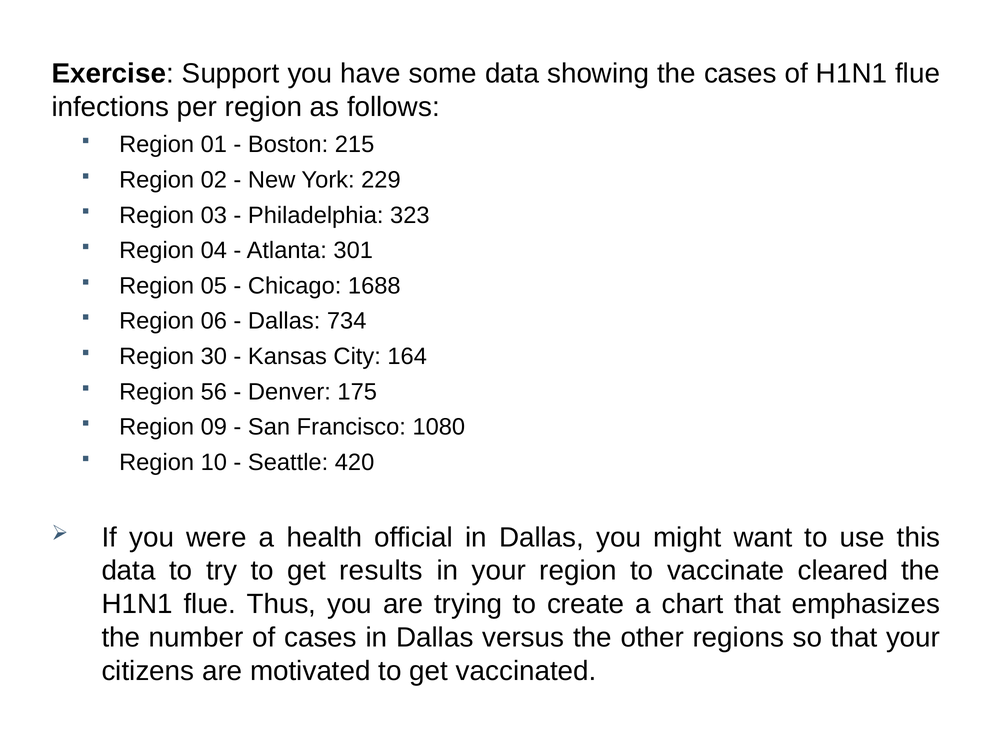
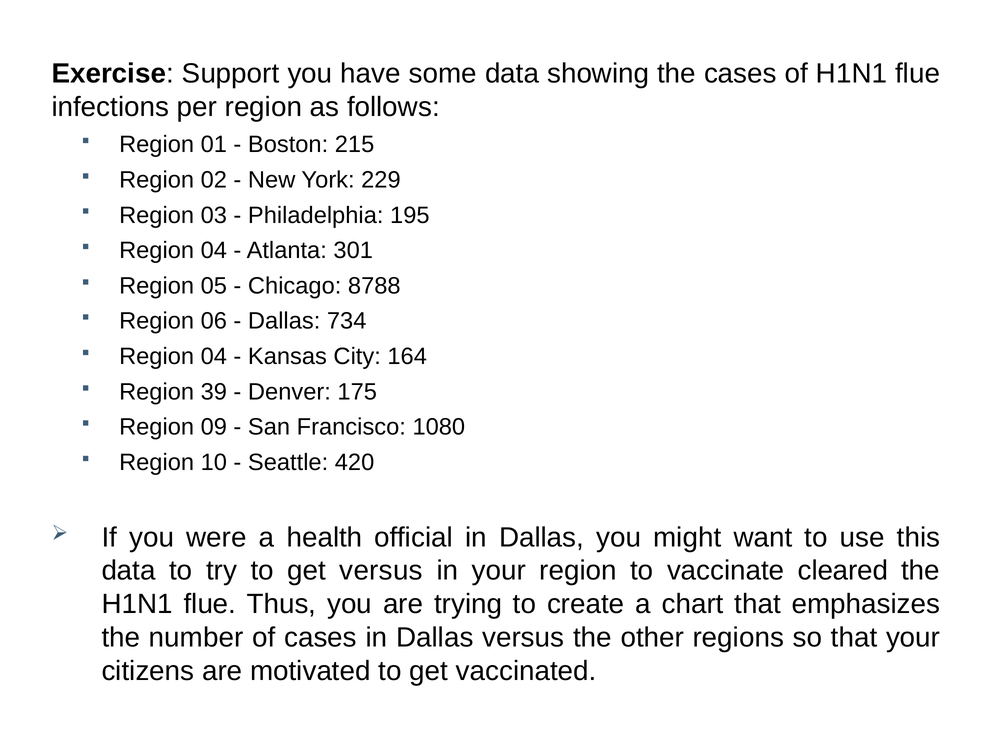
323: 323 -> 195 (410, 215)
1688: 1688 -> 8788 (374, 286)
30: 30 -> 04 (214, 356)
56: 56 -> 39 (214, 392)
get results: results -> versus (381, 571)
